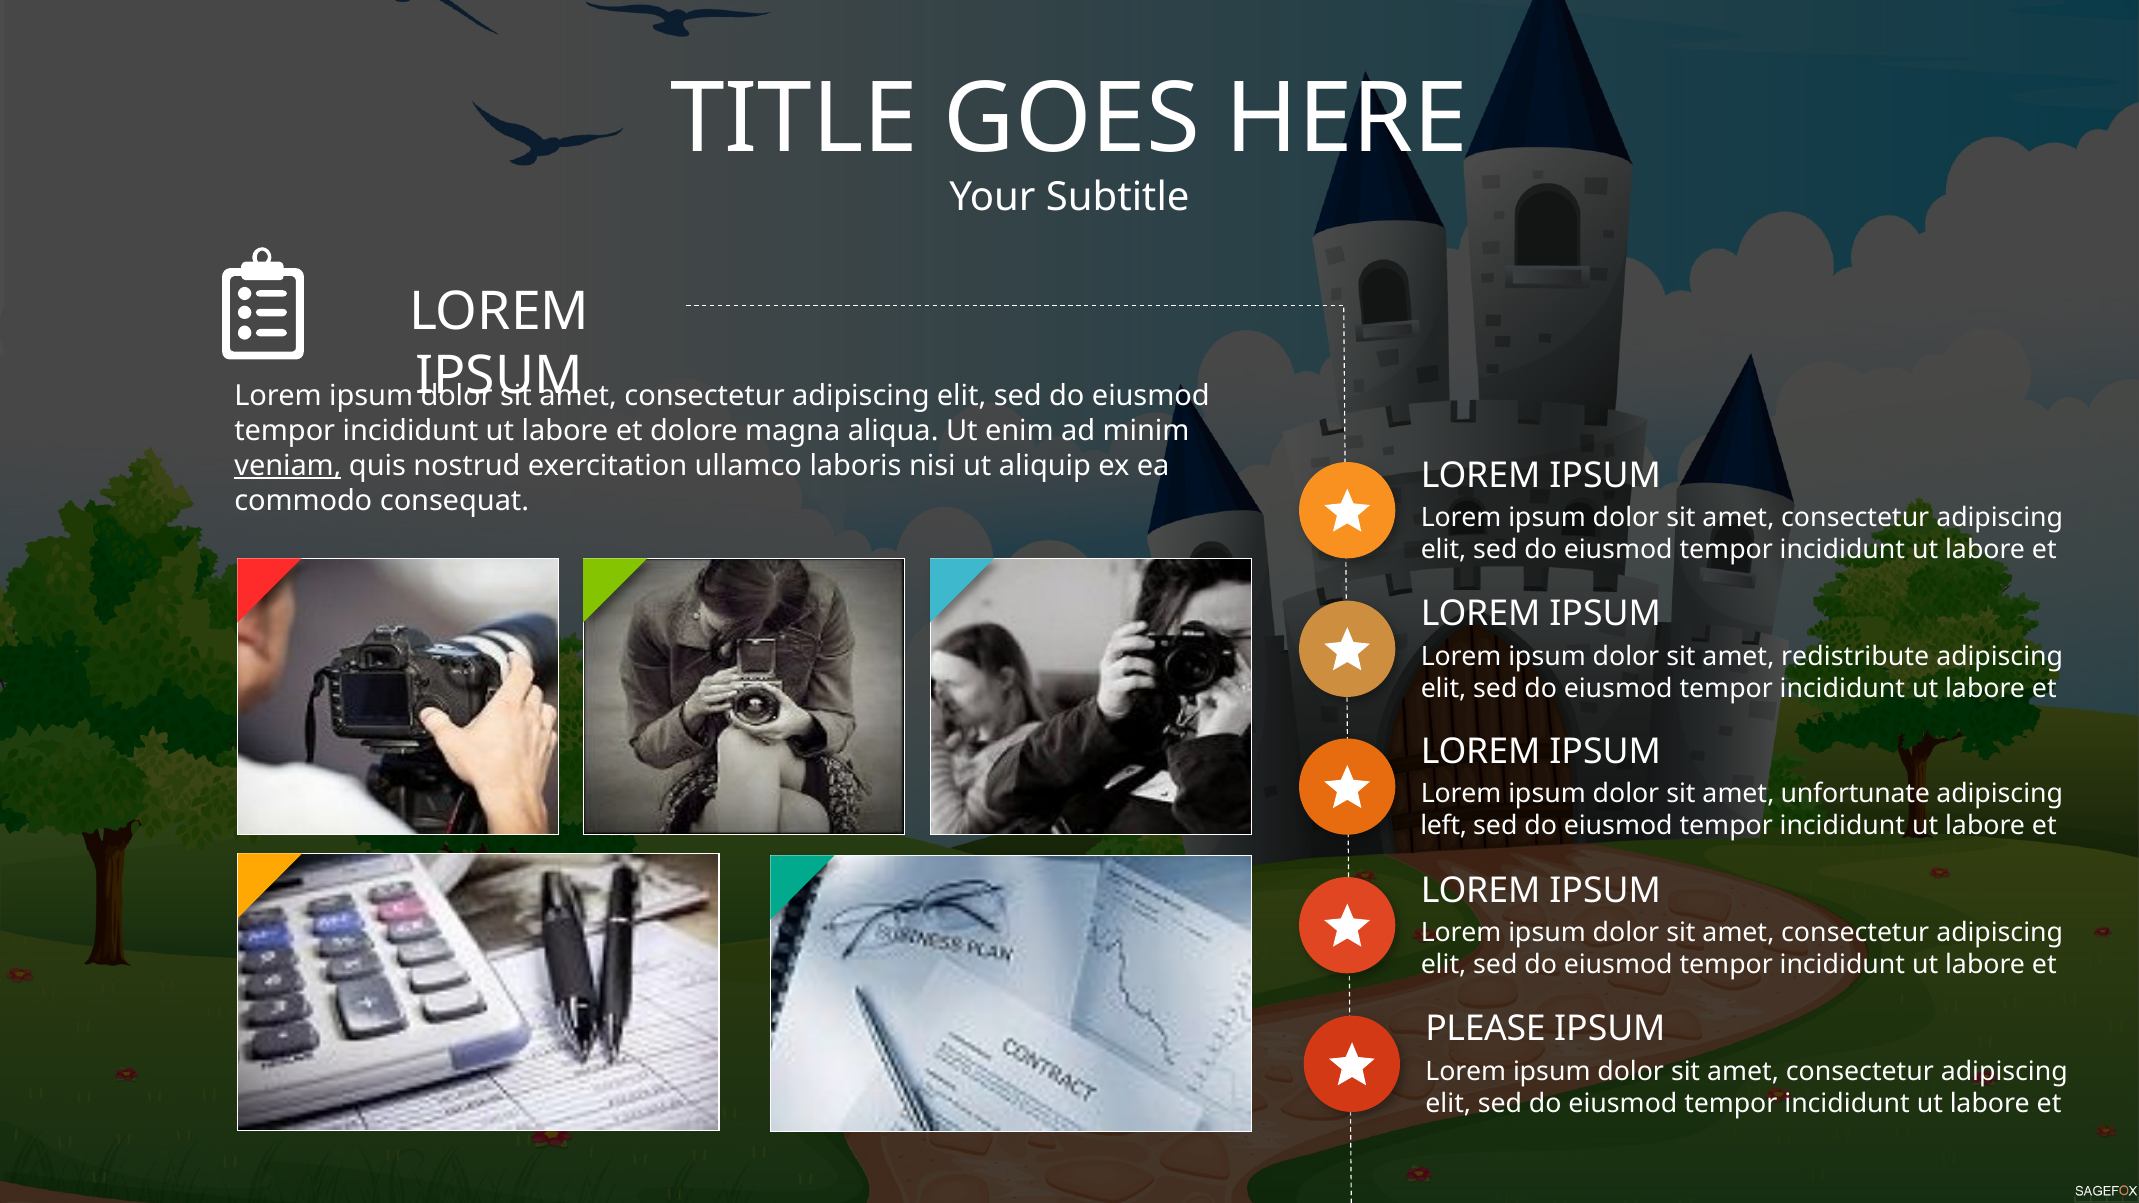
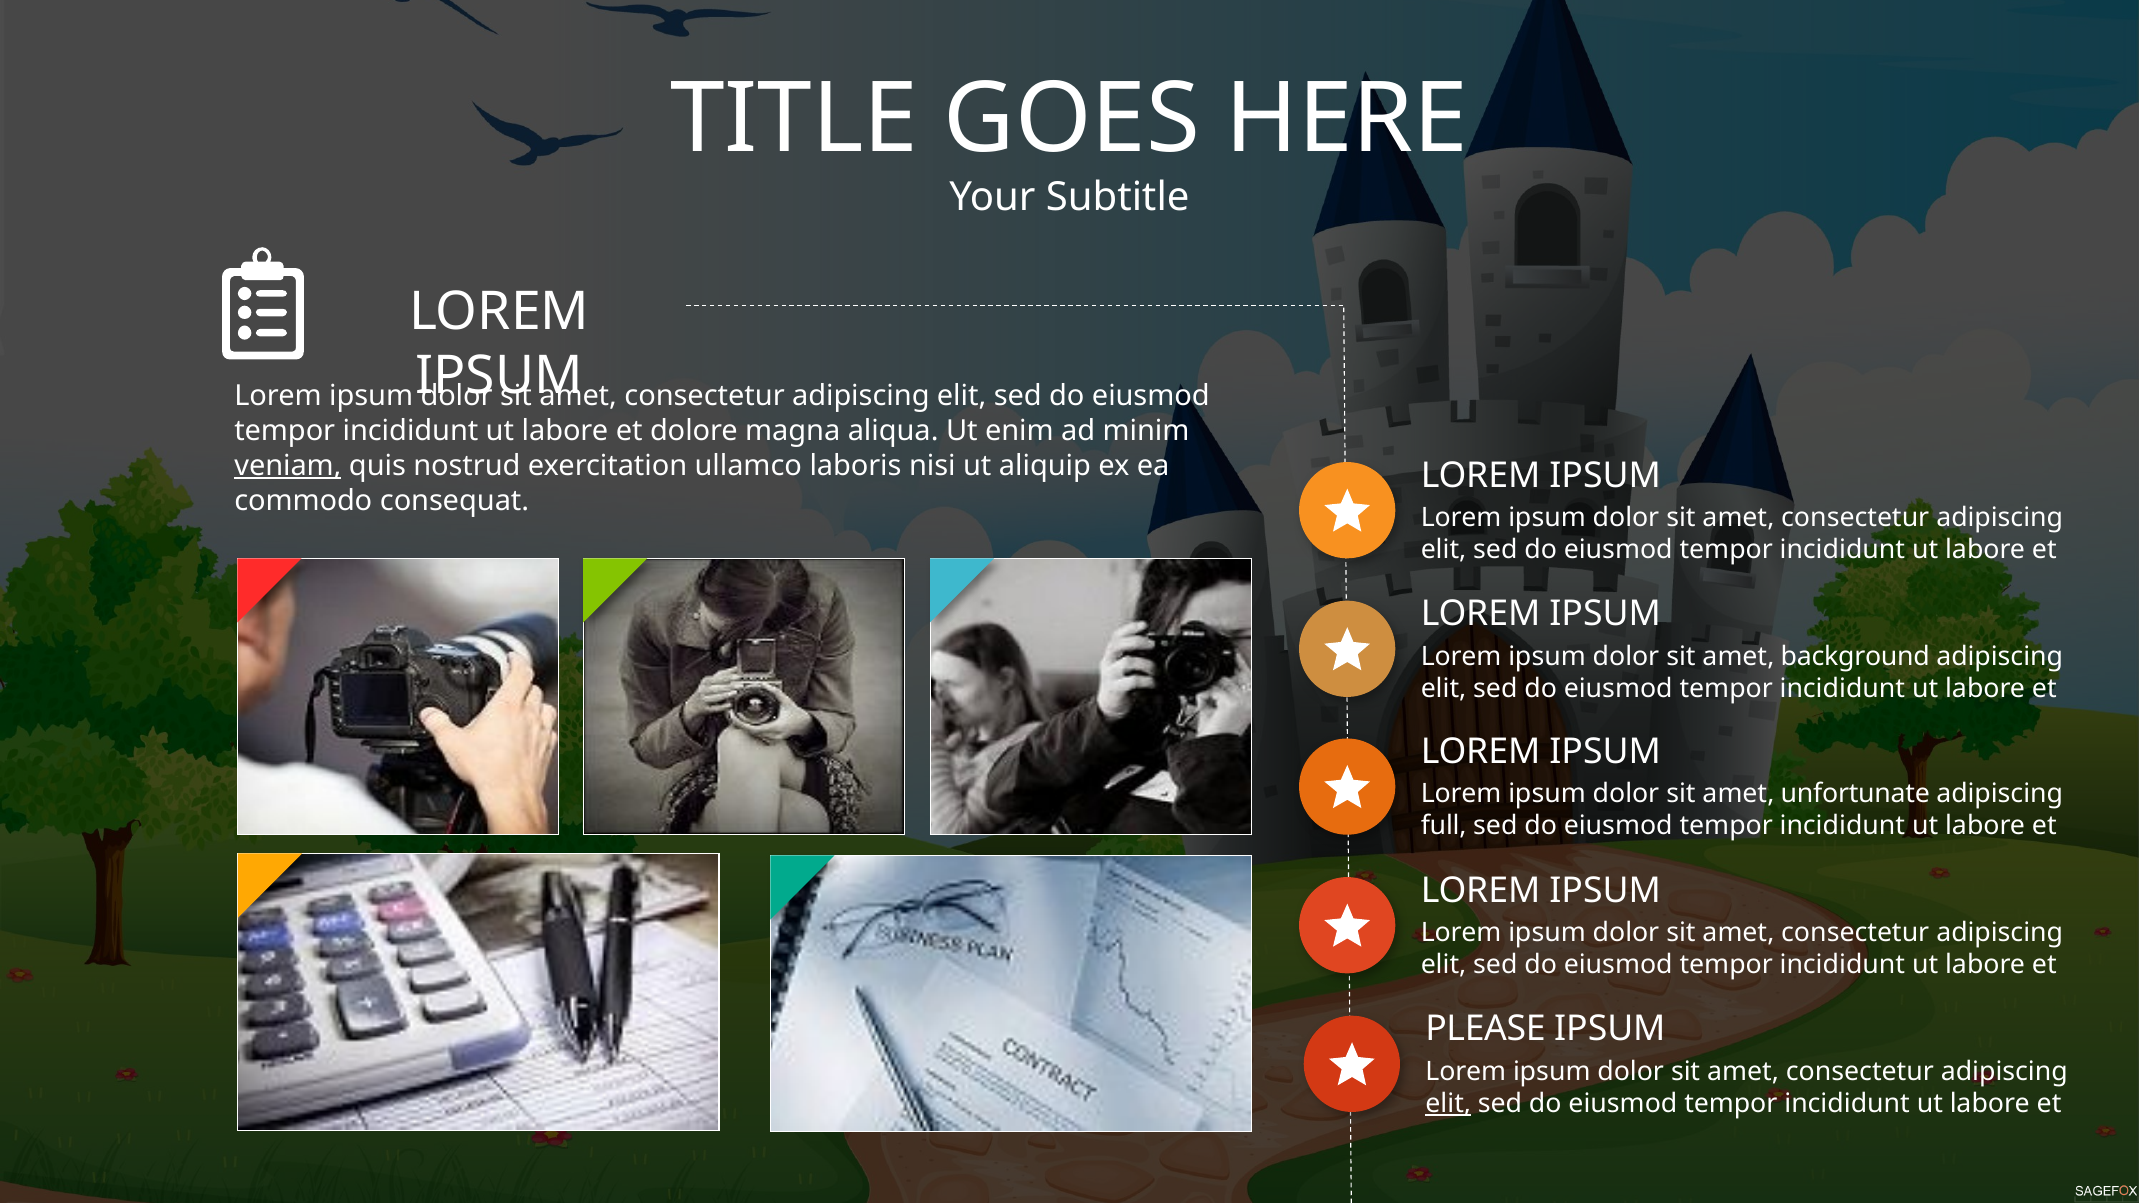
redistribute: redistribute -> background (1855, 656)
left: left -> full (1444, 826)
elit underline: none -> present (1448, 1103)
